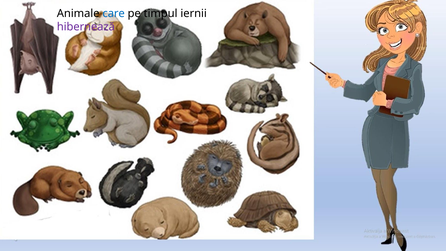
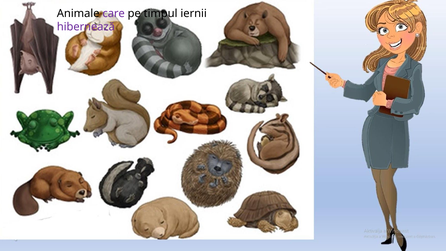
care colour: blue -> purple (114, 14)
